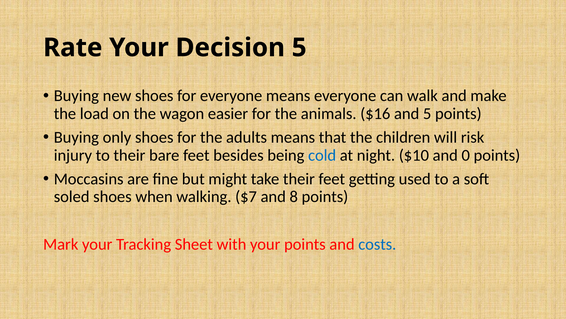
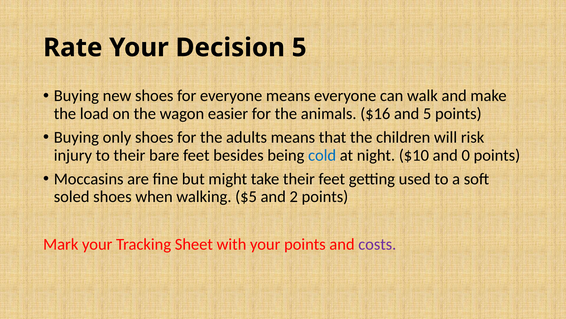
$7: $7 -> $5 (246, 196)
8: 8 -> 2 (294, 196)
costs colour: blue -> purple (377, 244)
